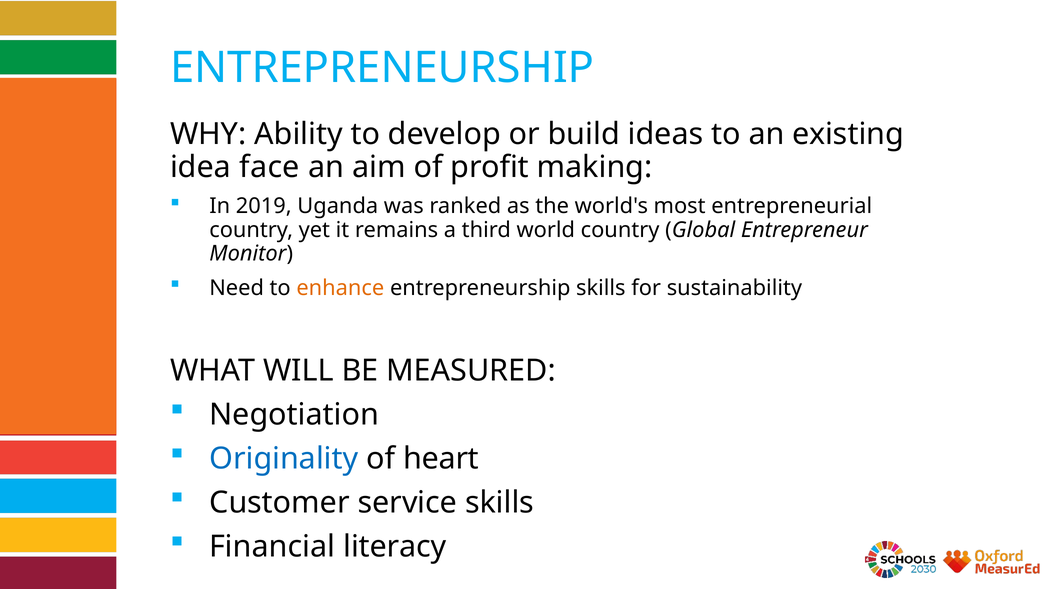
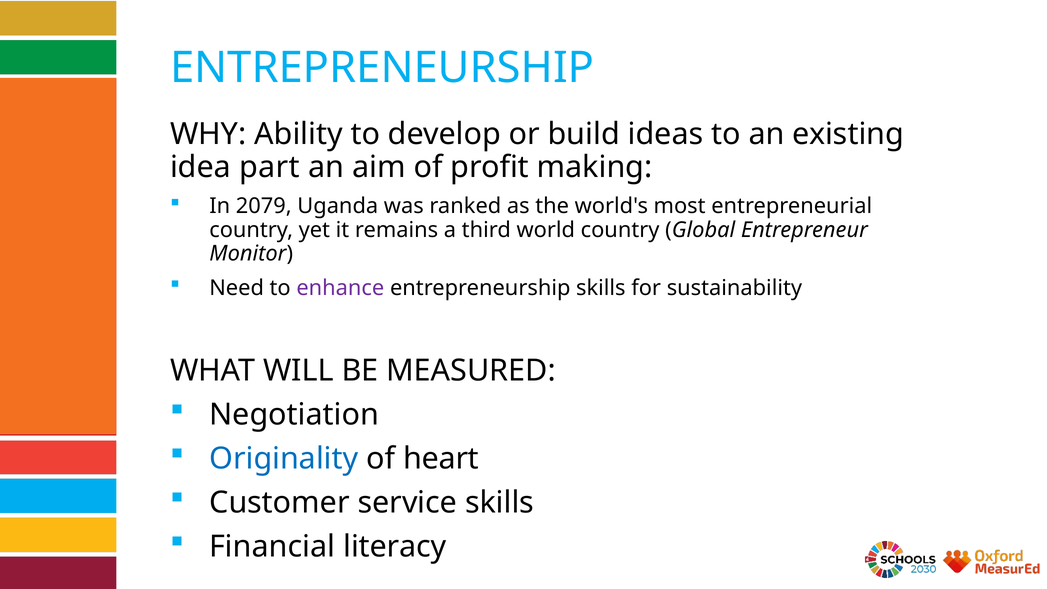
face: face -> part (269, 167)
2019: 2019 -> 2079 (264, 206)
enhance colour: orange -> purple (340, 288)
